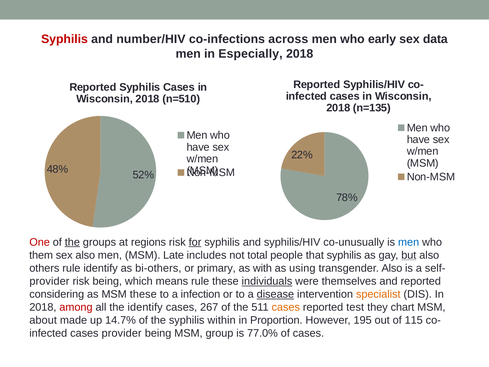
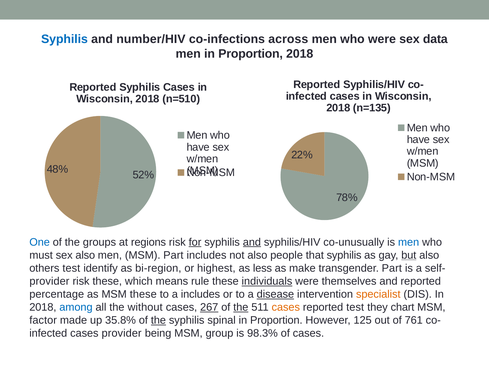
Syphilis colour: red -> blue (64, 39)
who early: early -> were (382, 39)
men in Especially: Especially -> Proportion (251, 54)
One colour: red -> blue (40, 242)
the underline: present -> none (72, 242)
and underline: none -> present (252, 242)
them: them -> must (41, 255)
MSM Late: Late -> Part (173, 255)
not total: total -> also (257, 255)
others rule: rule -> test (71, 268)
bi-others: bi-others -> bi-region (158, 268)
primary: primary -> highest (216, 268)
with: with -> less (262, 268)
using: using -> make (302, 268)
transgender Also: Also -> Part (392, 268)
risk being: being -> these (107, 281)
considering: considering -> percentage (57, 294)
a infection: infection -> includes (200, 294)
among colour: red -> blue (76, 307)
the identify: identify -> without (145, 307)
267 underline: none -> present (209, 307)
the underline: none -> present (241, 307)
about: about -> factor (43, 320)
14.7%: 14.7% -> 35.8% (121, 320)
the underline: none -> present (158, 320)
within: within -> spinal (222, 320)
195: 195 -> 125 (363, 320)
115: 115 -> 761 (414, 320)
77.0%: 77.0% -> 98.3% (262, 333)
